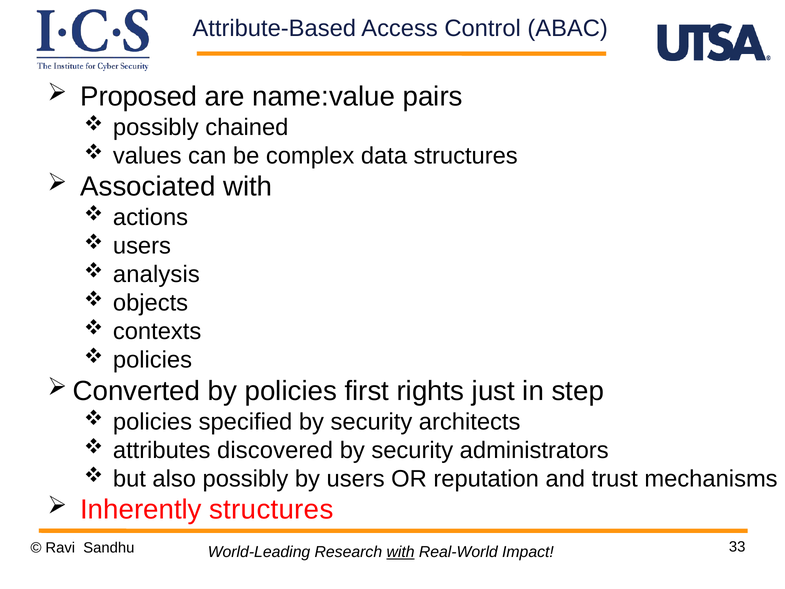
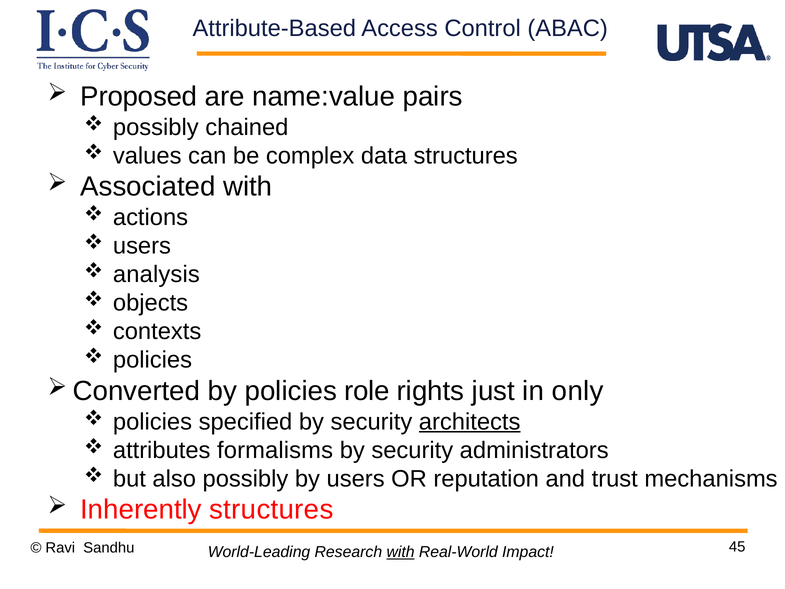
first: first -> role (367, 391)
step: step -> only (578, 391)
architects underline: none -> present (470, 421)
discovered: discovered -> formalisms (275, 450)
33: 33 -> 45 (737, 546)
